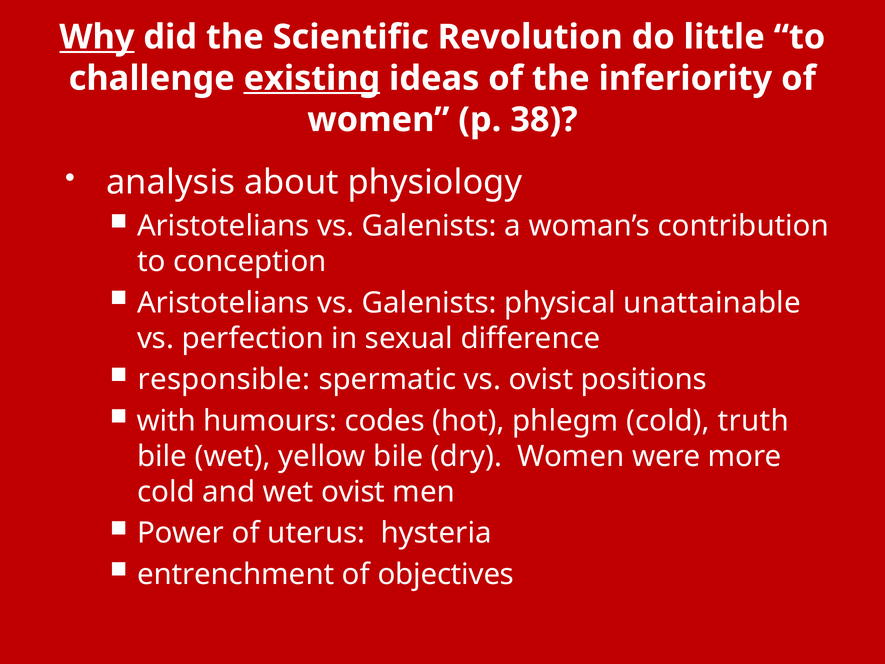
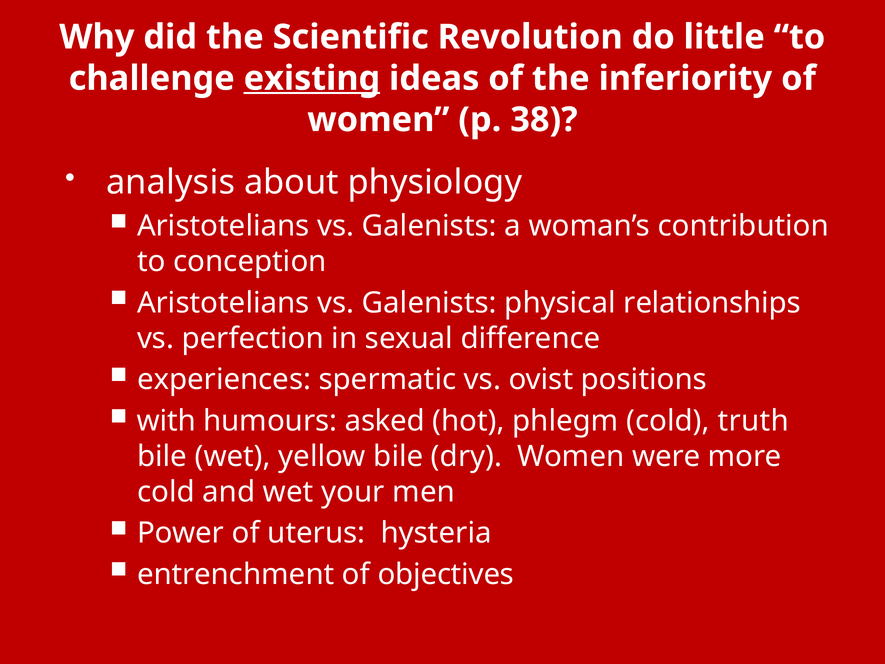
Why underline: present -> none (97, 37)
unattainable: unattainable -> relationships (712, 303)
responsible: responsible -> experiences (224, 379)
codes: codes -> asked (385, 421)
wet ovist: ovist -> your (353, 492)
